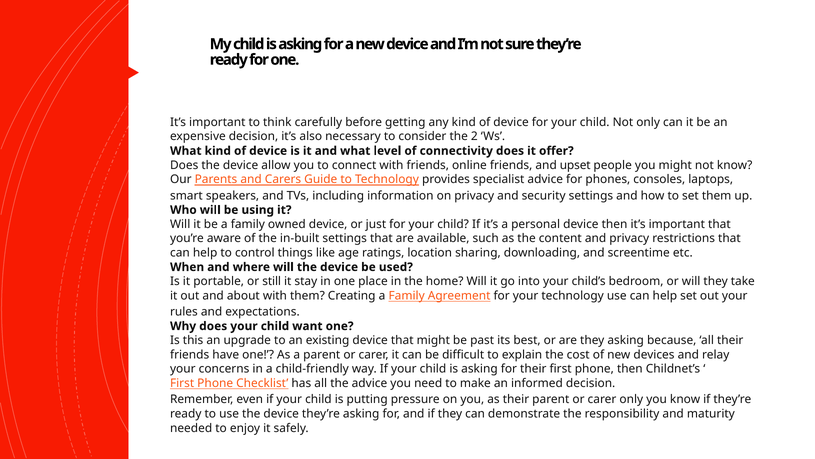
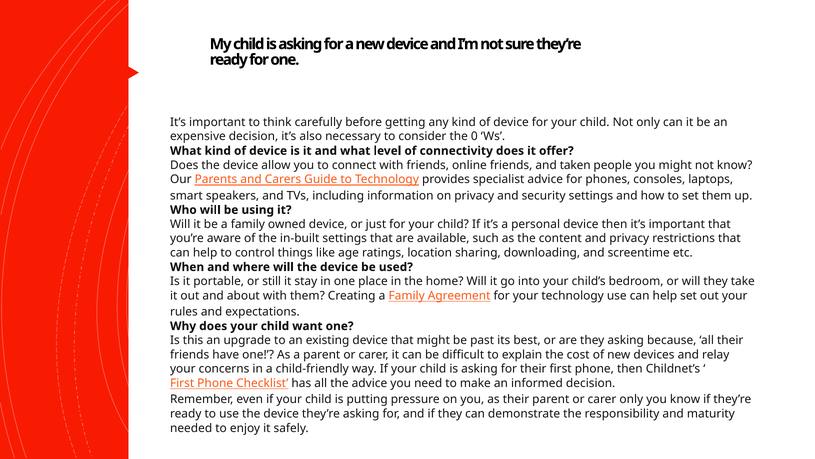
2: 2 -> 0 (474, 136)
upset: upset -> taken (575, 165)
